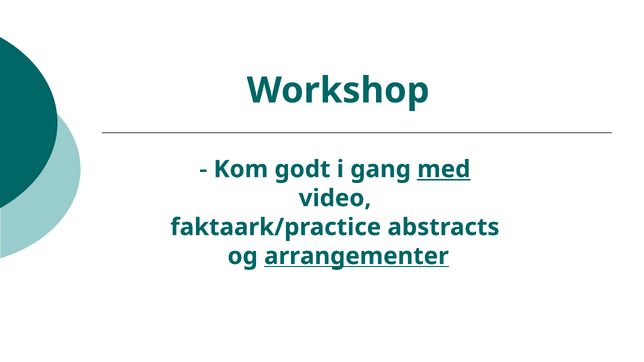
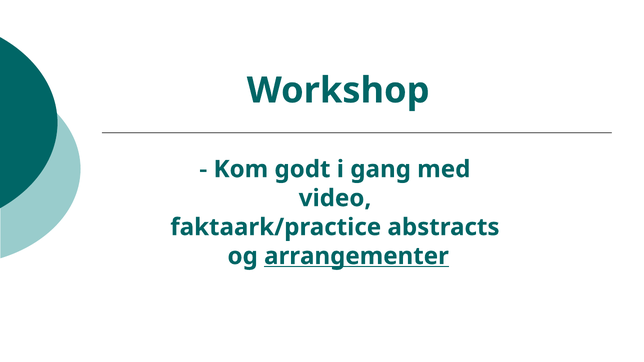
med underline: present -> none (444, 169)
